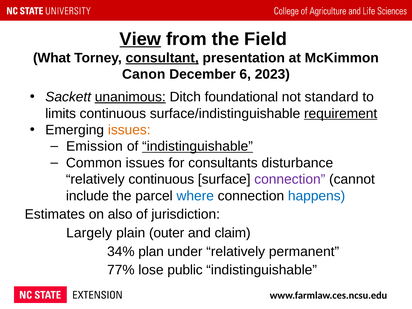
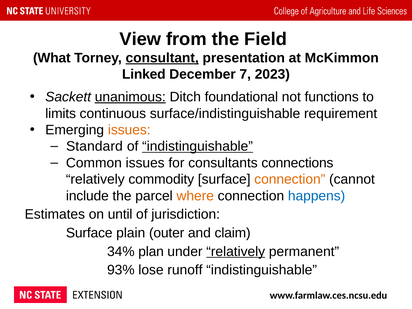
View underline: present -> none (140, 39)
Canon: Canon -> Linked (144, 74)
6: 6 -> 7 (245, 74)
standard: standard -> functions (332, 97)
requirement underline: present -> none (341, 113)
Emission: Emission -> Standard (94, 146)
disturbance: disturbance -> connections (297, 163)
relatively continuous: continuous -> commodity (161, 179)
connection colour: purple -> orange (290, 179)
where colour: blue -> orange (195, 196)
also: also -> until (120, 214)
Largely: Largely -> Surface (89, 233)
relatively underline: none -> present (236, 251)
77%: 77% -> 93% (121, 270)
public: public -> runoff (185, 270)
